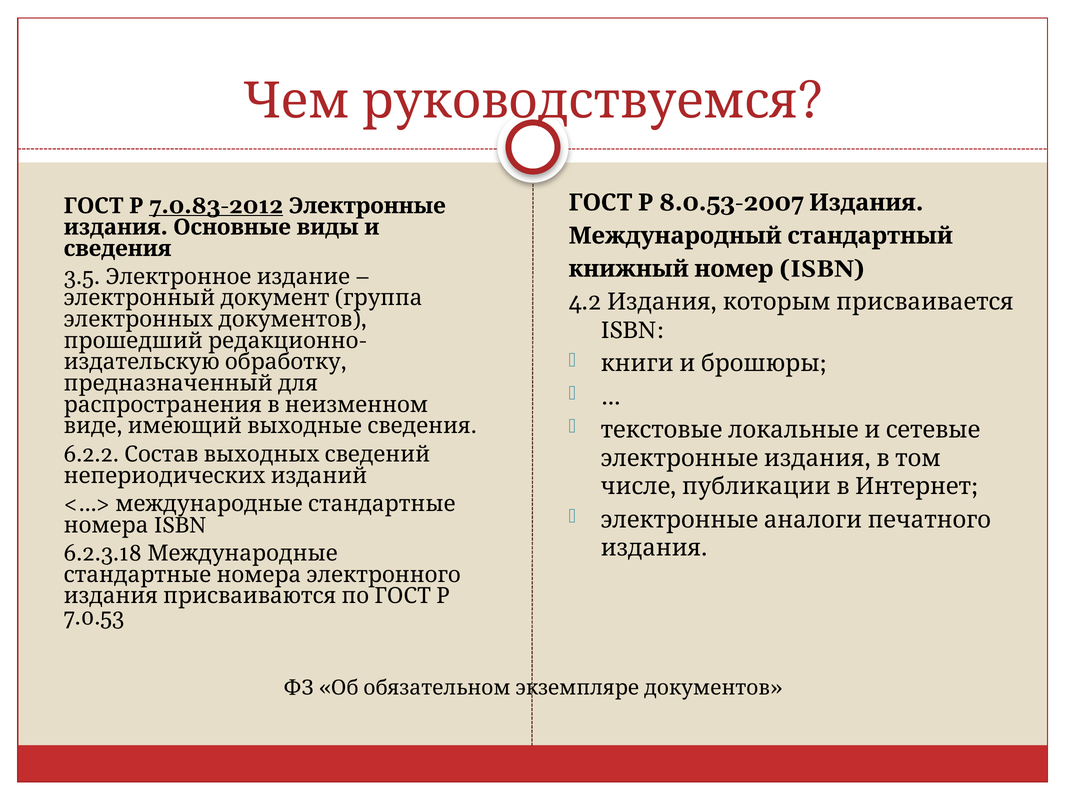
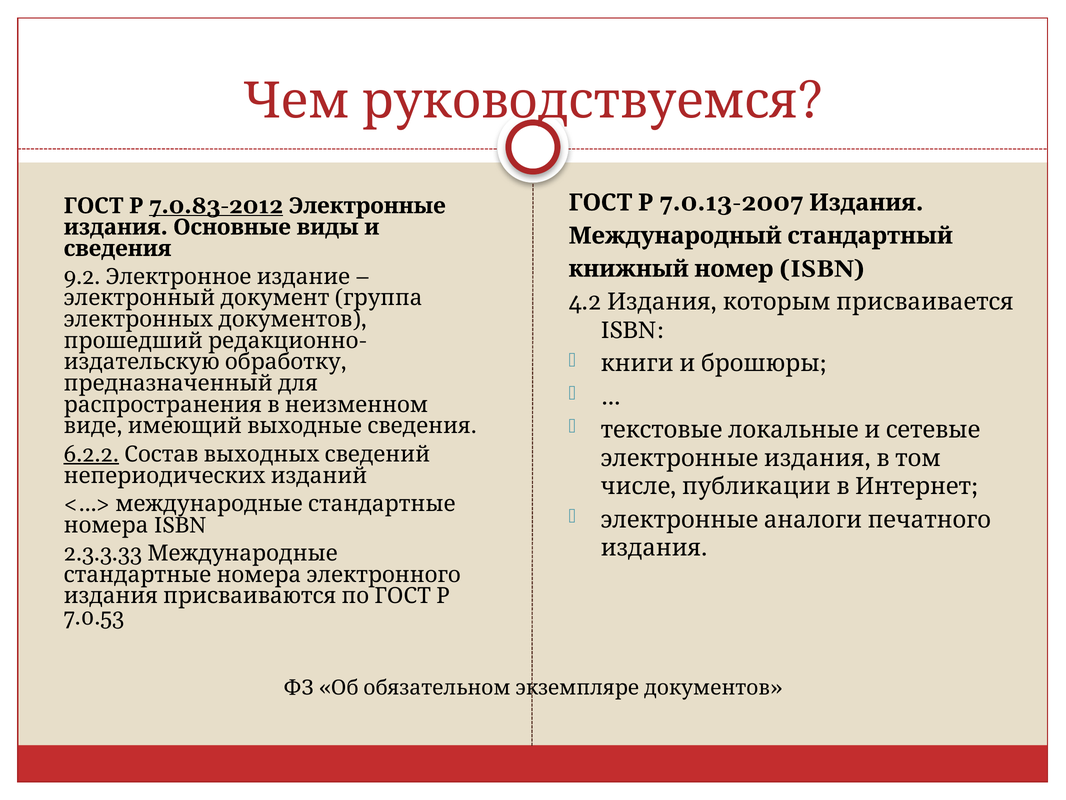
8.0.53-2007: 8.0.53-2007 -> 7.0.13-2007 (731, 203)
3.5: 3.5 -> 9.2 (82, 277)
6.2.2 underline: none -> present (91, 454)
6.2.3.18: 6.2.3.18 -> 2.3.3.33 (103, 553)
